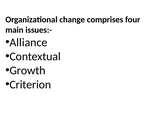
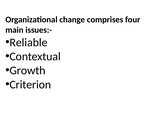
Alliance: Alliance -> Reliable (28, 42)
